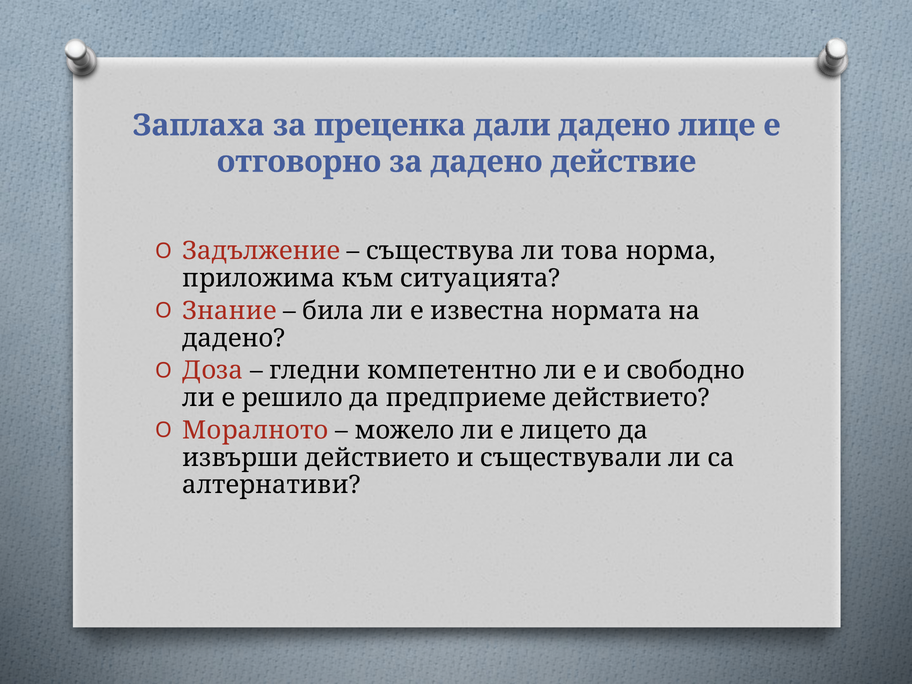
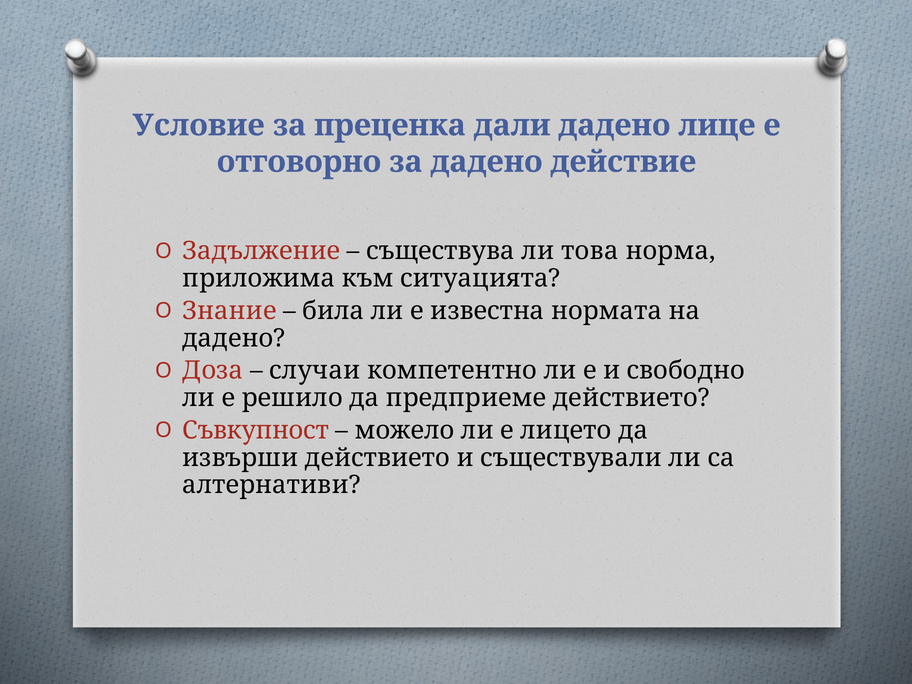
Заплаха: Заплаха -> Условие (199, 125)
гледни: гледни -> случаи (315, 371)
Моралното: Моралното -> Съвкупност (256, 430)
